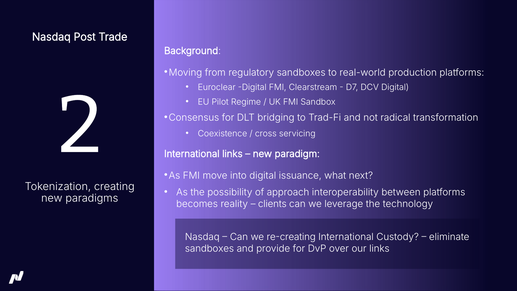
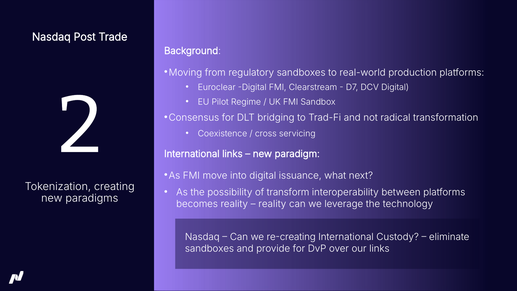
approach: approach -> transform (288, 192)
clients: clients -> reality (272, 204)
